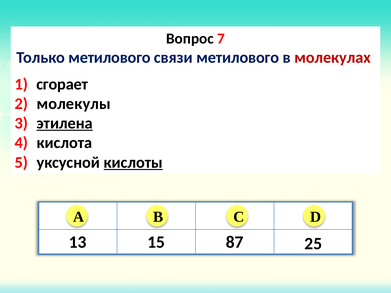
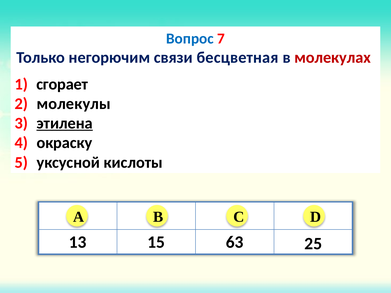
Вопрос colour: black -> blue (190, 39)
Только метилового: метилового -> негорючим (109, 58)
связи метилового: метилового -> бесцветная (238, 58)
кислота: кислота -> окраску (64, 143)
кислоты underline: present -> none (133, 163)
87: 87 -> 63 (235, 242)
